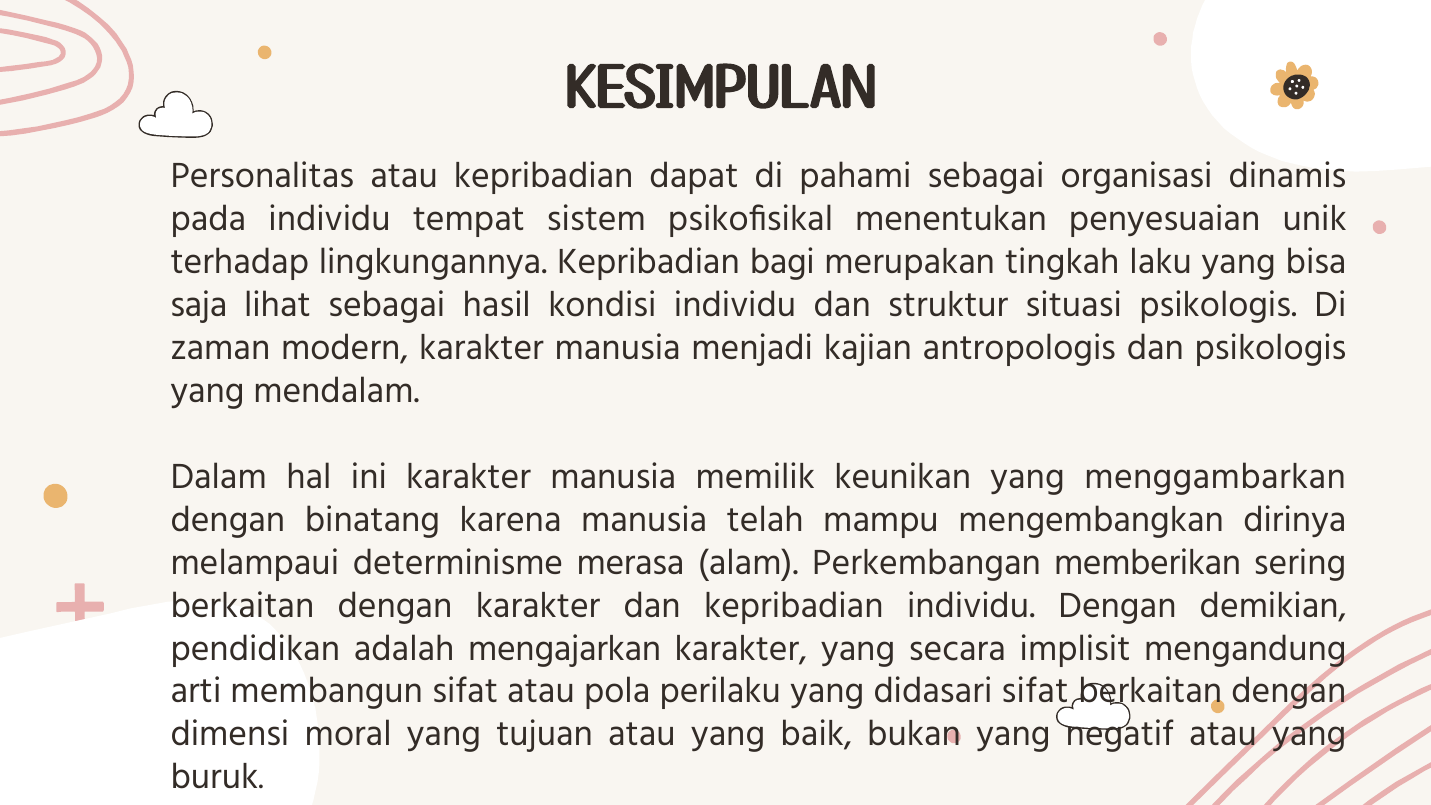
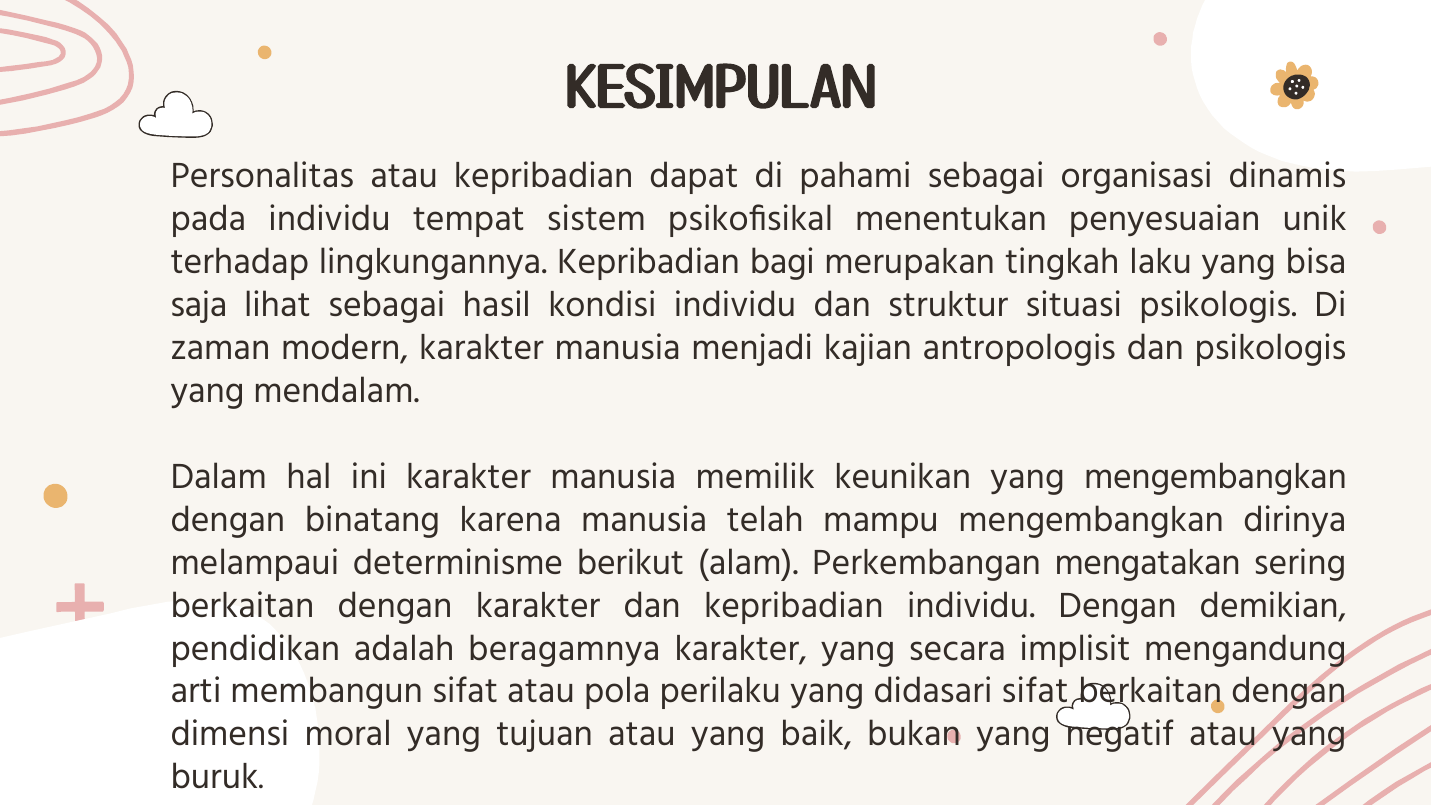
yang menggambarkan: menggambarkan -> mengembangkan (1215, 476)
merasa: merasa -> berikut (631, 562)
memberikan: memberikan -> mengatakan (1148, 562)
mengajarkan: mengajarkan -> beragamnya (564, 648)
